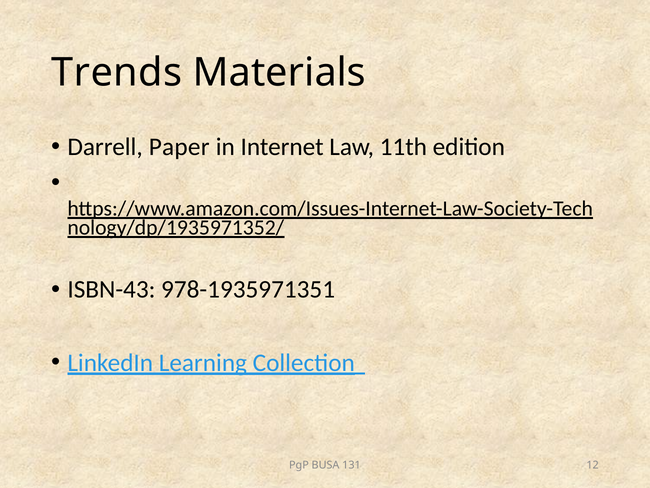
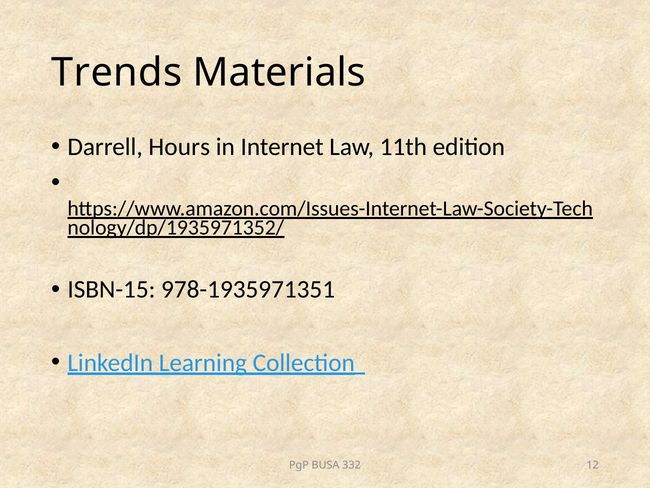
Paper: Paper -> Hours (179, 147)
ISBN-43: ISBN-43 -> ISBN-15 (111, 289)
131: 131 -> 332 (351, 465)
